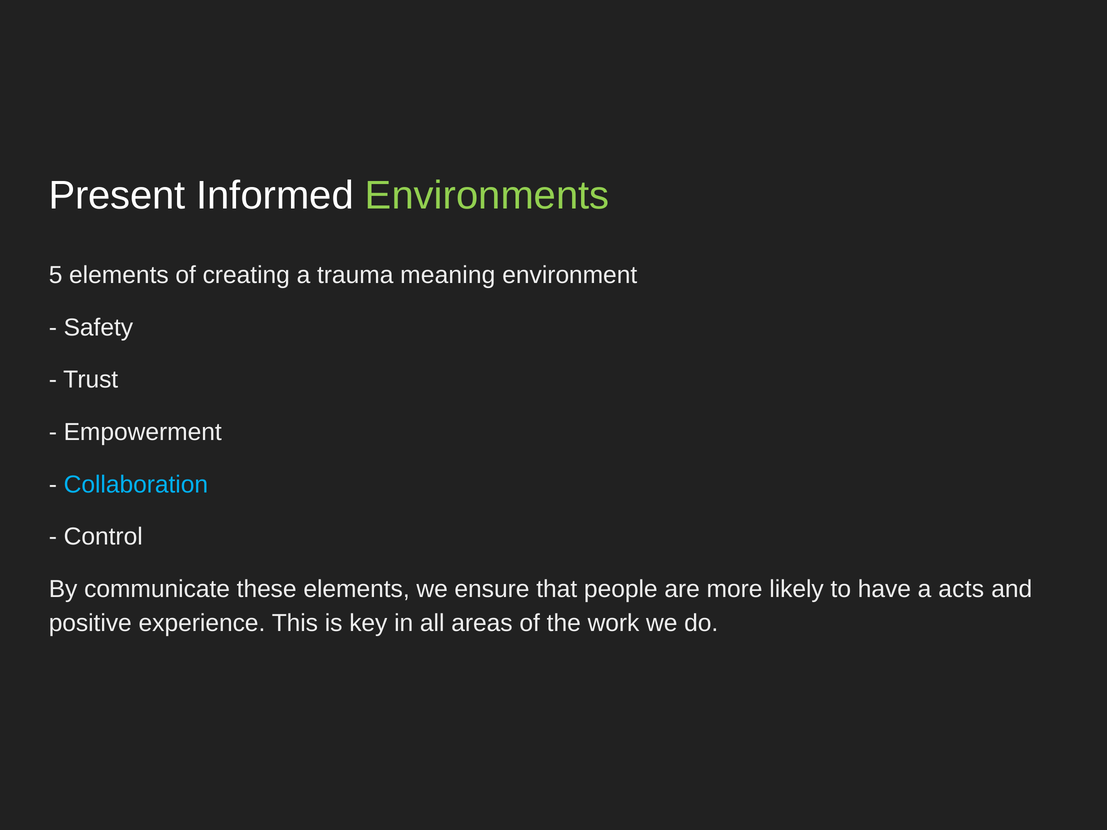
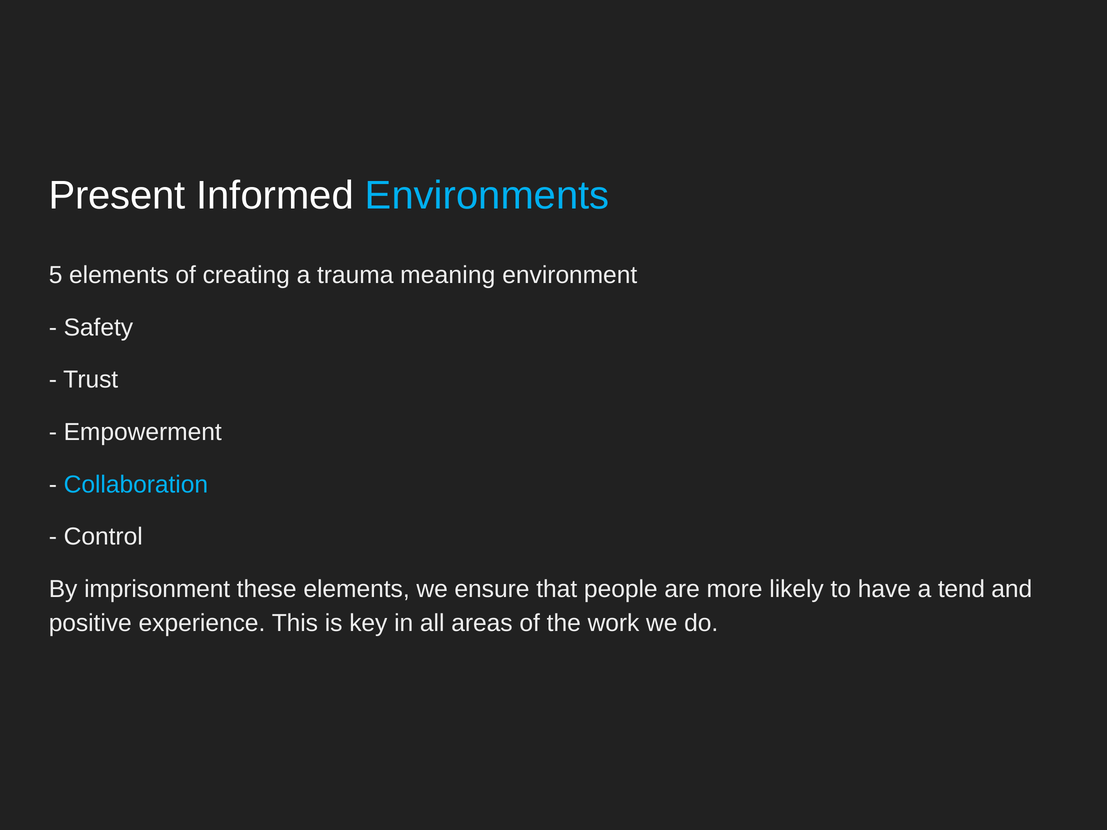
Environments colour: light green -> light blue (487, 195)
communicate: communicate -> imprisonment (157, 589)
acts: acts -> tend (961, 589)
